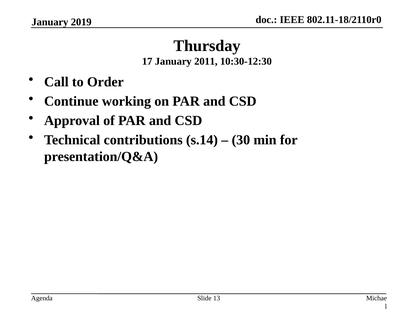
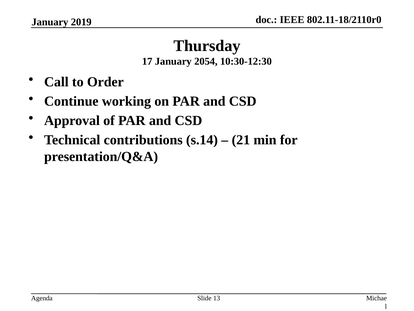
2011: 2011 -> 2054 (206, 61)
30: 30 -> 21 (241, 140)
